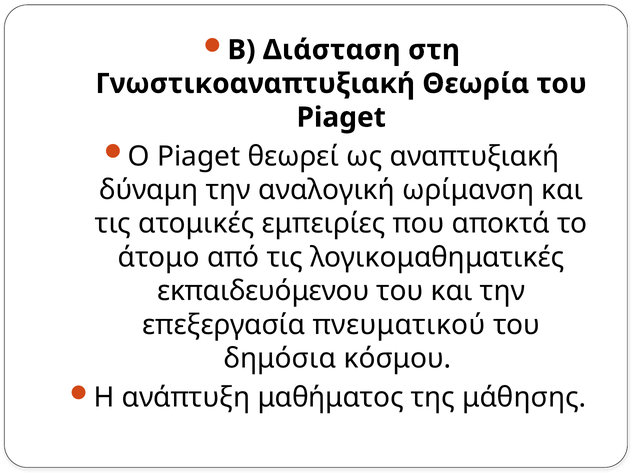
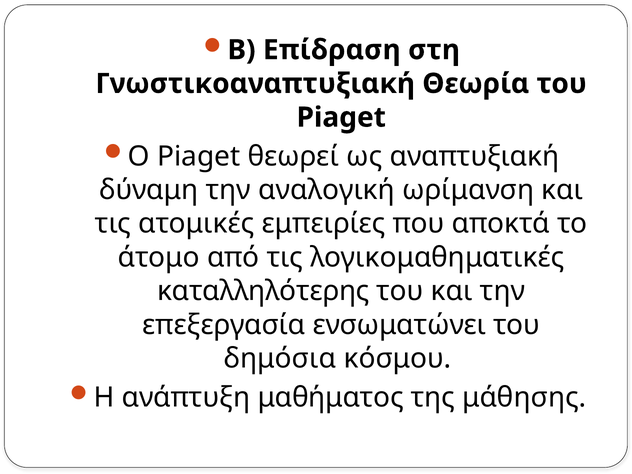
Διάσταση: Διάσταση -> Επίδραση (332, 50)
εκπαιδευόμενου: εκπαιδευόμενου -> καταλληλότερης (263, 291)
πνευματικού: πνευματικού -> ενσωματώνει (399, 325)
